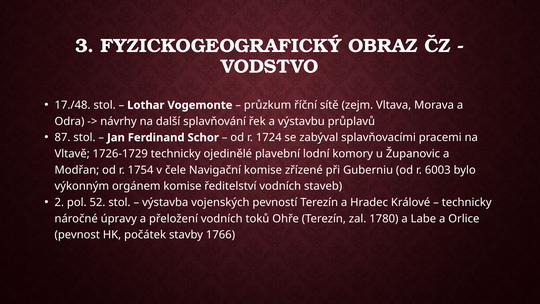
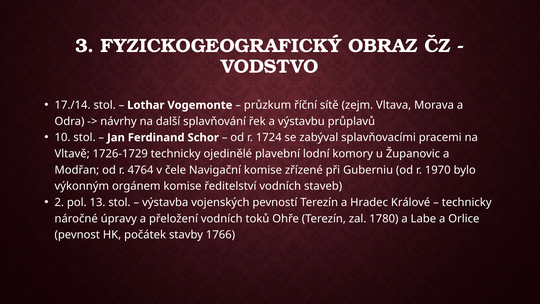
17./48: 17./48 -> 17./14 (73, 105)
87: 87 -> 10 (63, 137)
1754: 1754 -> 4764 (141, 170)
6003: 6003 -> 1970 (438, 170)
52: 52 -> 13 (97, 202)
